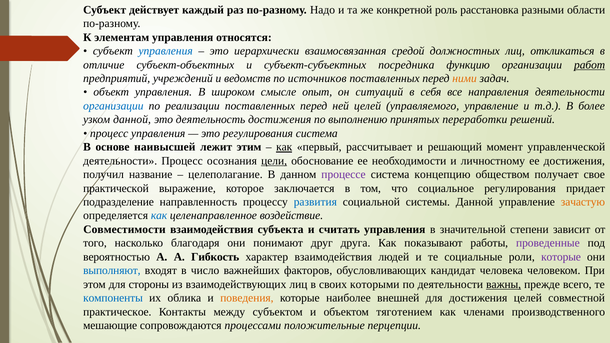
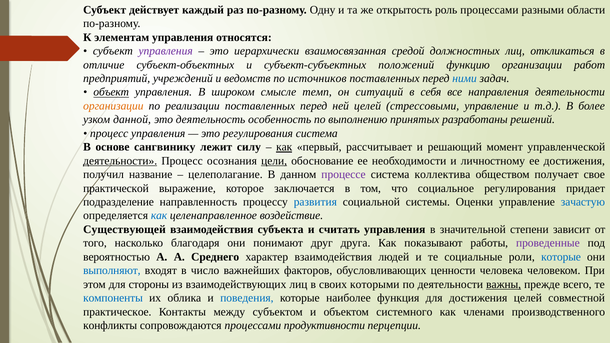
Надо: Надо -> Одну (323, 10)
конкретной: конкретной -> открытость (404, 10)
роль расстановка: расстановка -> процессами (489, 10)
управления colour: blue -> purple (166, 51)
посредника: посредника -> положений (406, 65)
работ underline: present -> none (590, 65)
ними colour: orange -> blue (465, 79)
объект underline: none -> present (111, 92)
опыт: опыт -> темп (317, 92)
организации colour: blue -> orange (113, 106)
управляемого: управляемого -> стрессовыми (423, 106)
деятельность достижения: достижения -> особенность (280, 120)
переработки: переработки -> разработаны (475, 120)
наивысшей: наивысшей -> сангвинику (165, 147)
этим: этим -> силу (249, 147)
деятельности underline: none -> present (120, 161)
концепцию: концепцию -> коллектива (442, 175)
системы Данной: Данной -> Оценки (474, 202)
зачастую colour: orange -> blue (583, 202)
Совместимости: Совместимости -> Существующей (124, 229)
Гибкость: Гибкость -> Среднего (215, 257)
которые colour: purple -> blue (561, 257)
кандидат: кандидат -> ценности (453, 271)
поведения colour: orange -> blue (247, 298)
внешней: внешней -> функция (398, 298)
тяготением: тяготением -> системного (404, 312)
мешающие: мешающие -> конфликты (110, 326)
положительные: положительные -> продуктивности (324, 326)
